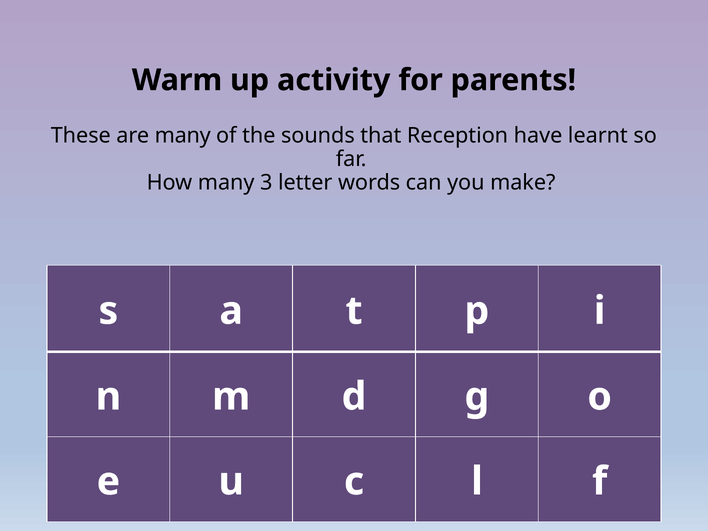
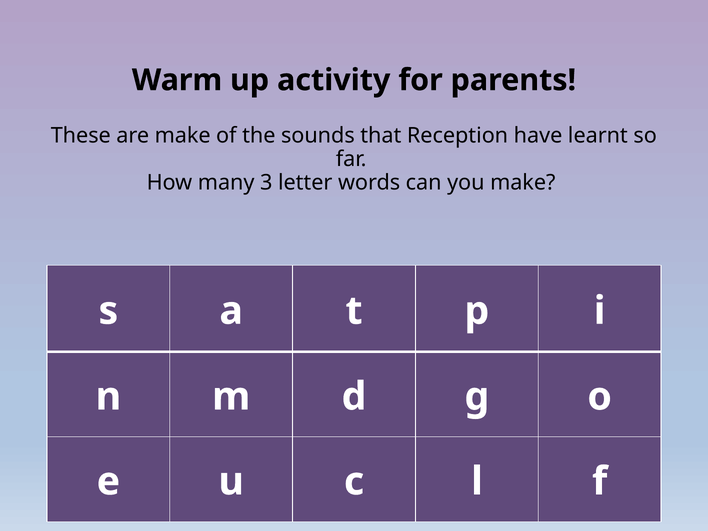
are many: many -> make (183, 136)
